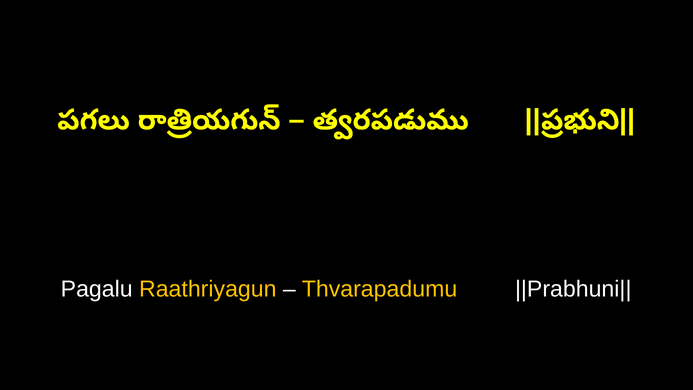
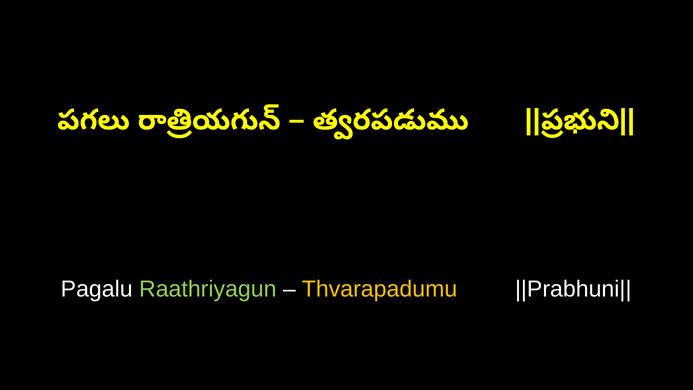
Raathriyagun colour: yellow -> light green (208, 289)
